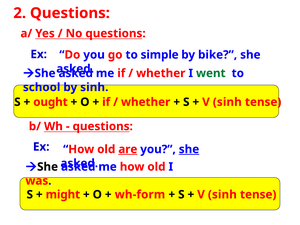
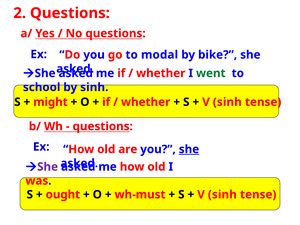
simple: simple -> modal (160, 55)
ought: ought -> might (50, 102)
are underline: present -> none (128, 149)
She colour: black -> purple (48, 167)
might: might -> ought (63, 195)
wh-form: wh-form -> wh-must (140, 195)
